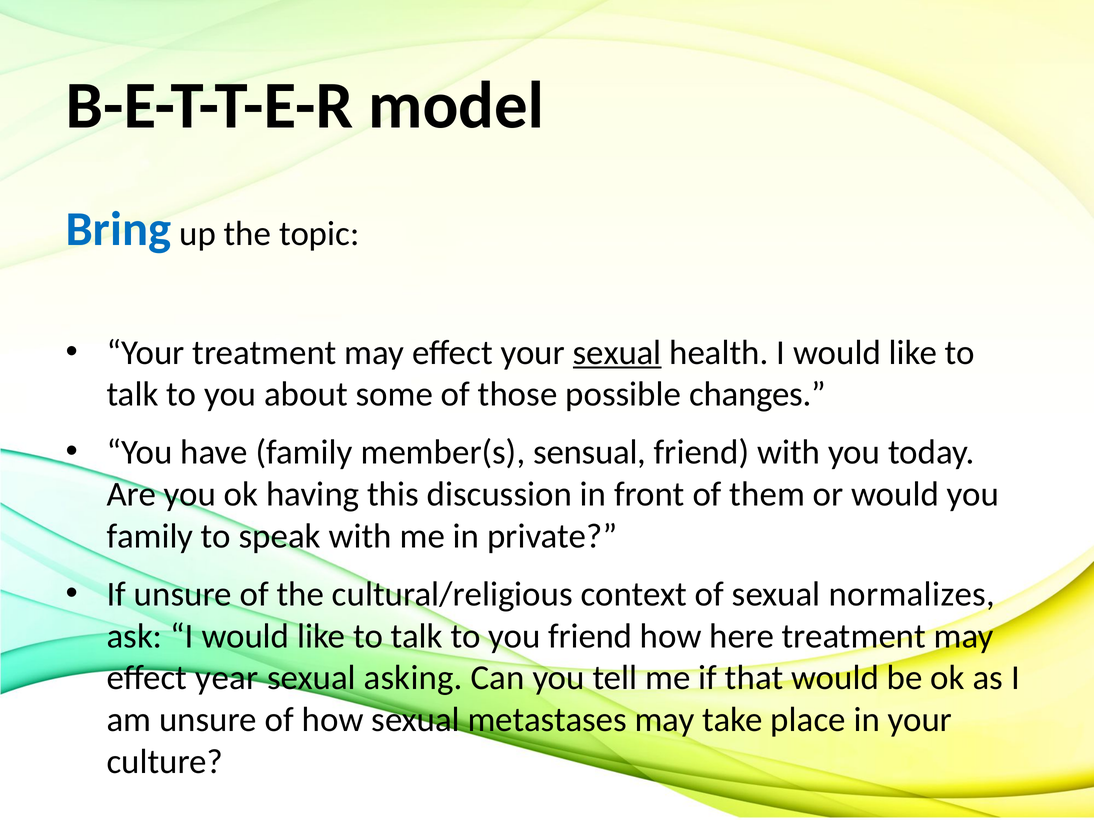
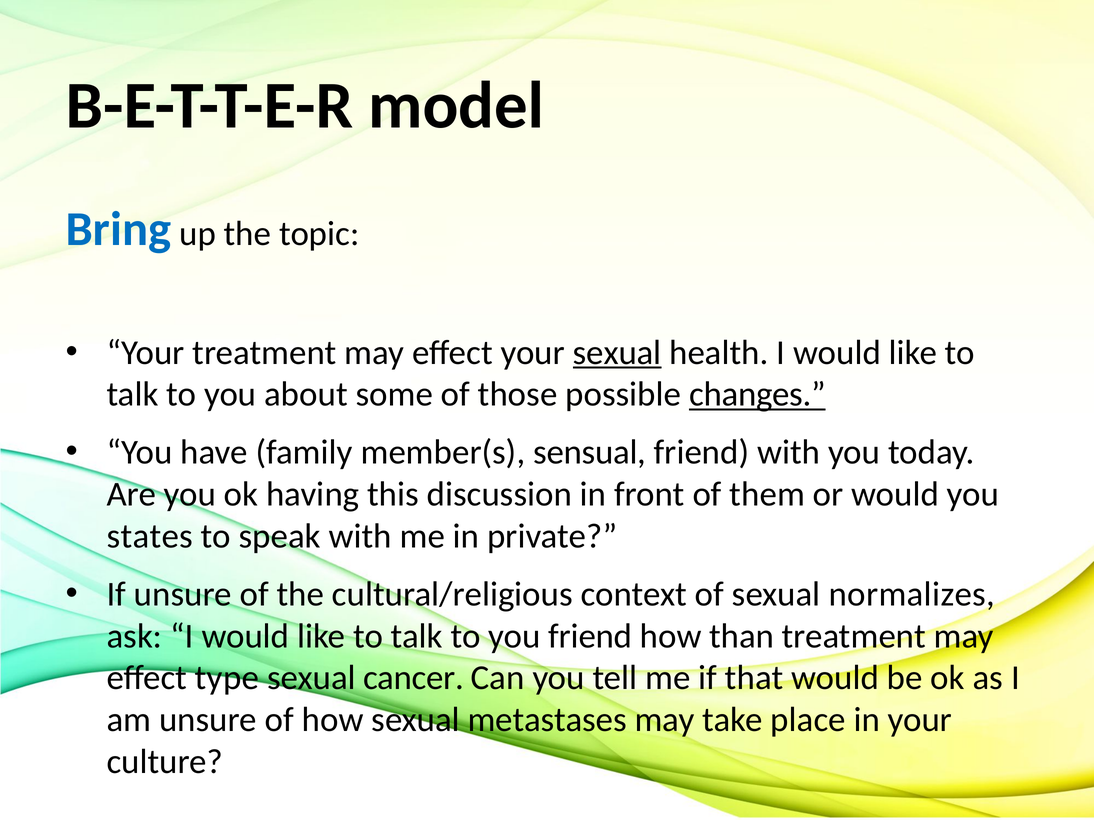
changes underline: none -> present (757, 395)
family: family -> states (150, 537)
here: here -> than (742, 636)
year: year -> type (227, 678)
asking: asking -> cancer (413, 678)
